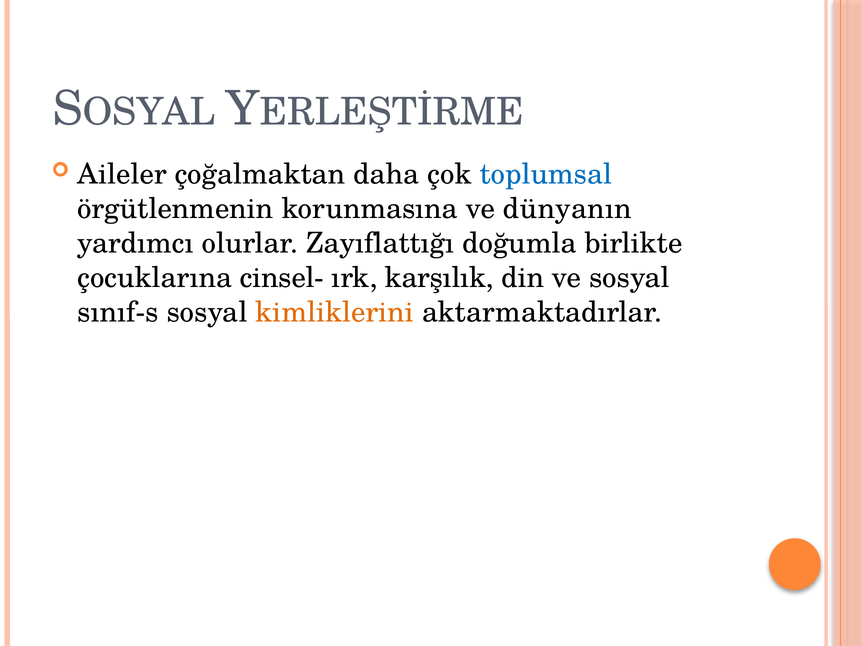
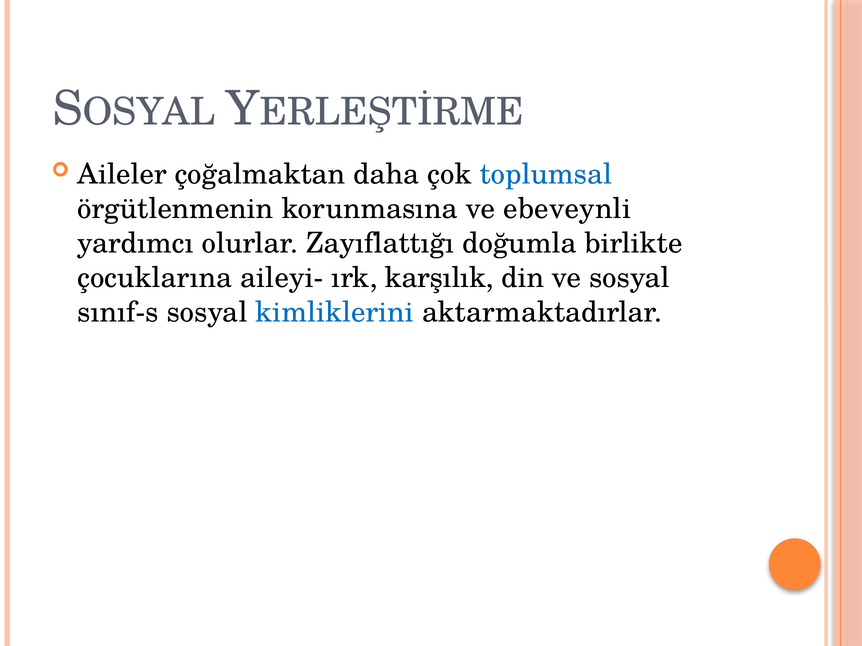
dünyanın: dünyanın -> ebeveynli (567, 209)
cinsel-: cinsel- -> aileyi- (282, 278)
kimliklerini colour: orange -> blue (335, 312)
